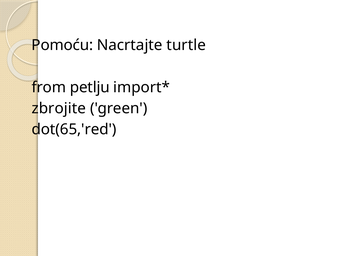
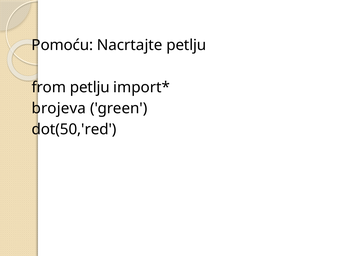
Nacrtajte turtle: turtle -> petlju (186, 45)
zbrojite: zbrojite -> brojeva (59, 109)
dot(65,'red: dot(65,'red -> dot(50,'red (74, 130)
